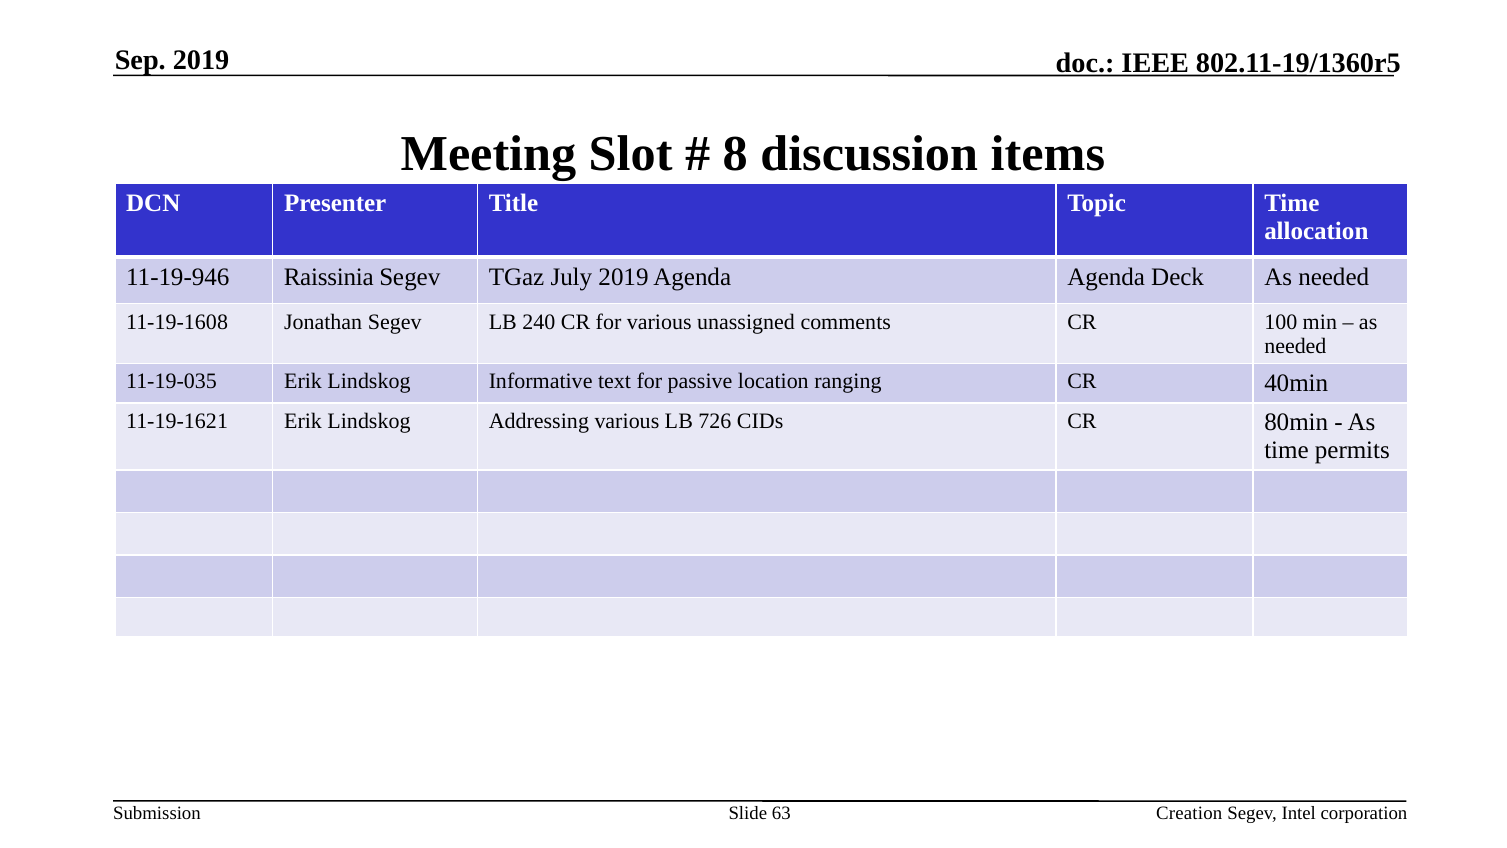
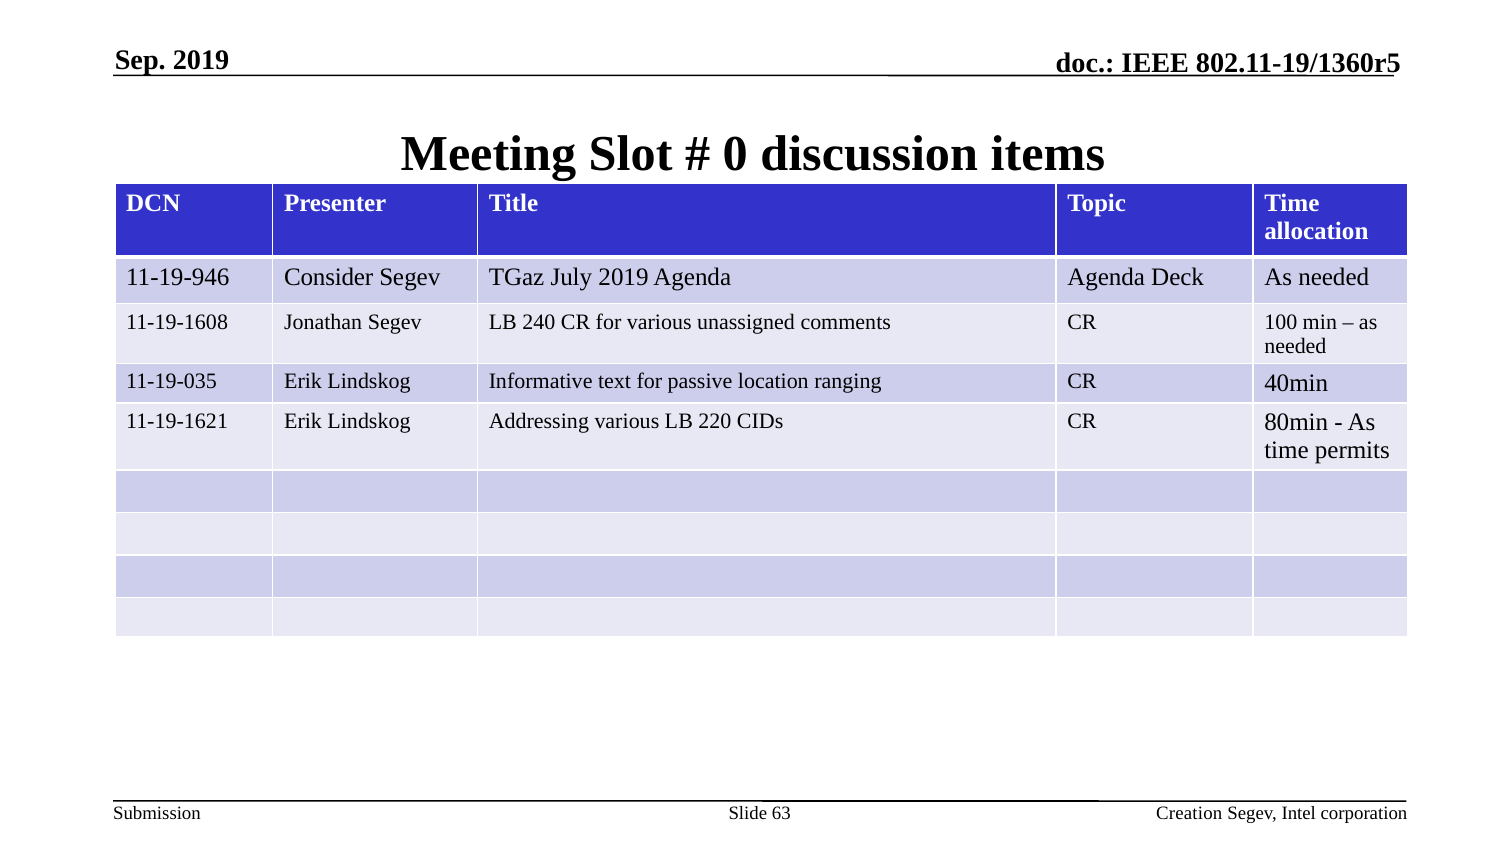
8: 8 -> 0 (735, 154)
Raissinia: Raissinia -> Consider (329, 277)
726: 726 -> 220 (715, 421)
